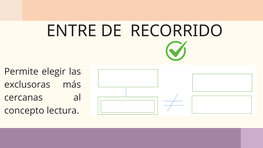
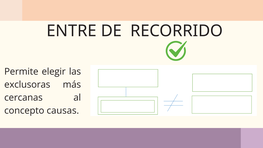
lectura: lectura -> causas (63, 111)
